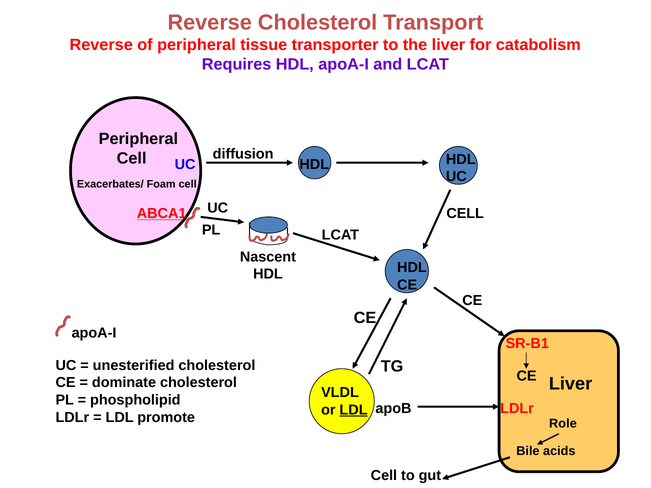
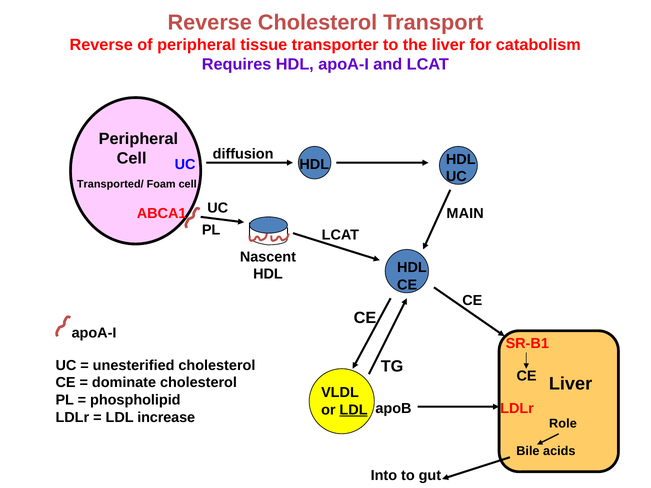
Exacerbates/: Exacerbates/ -> Transported/ (110, 184)
ABCA1 underline: present -> none (162, 214)
CELL: CELL -> MAIN (465, 214)
promote: promote -> increase (166, 418)
Cell: Cell -> Into (384, 476)
